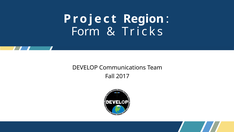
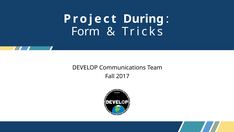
Region: Region -> During (143, 19)
